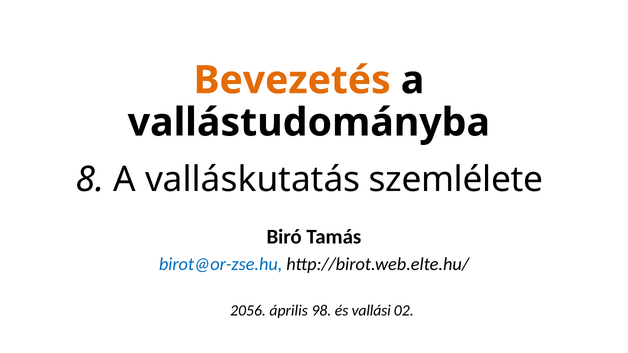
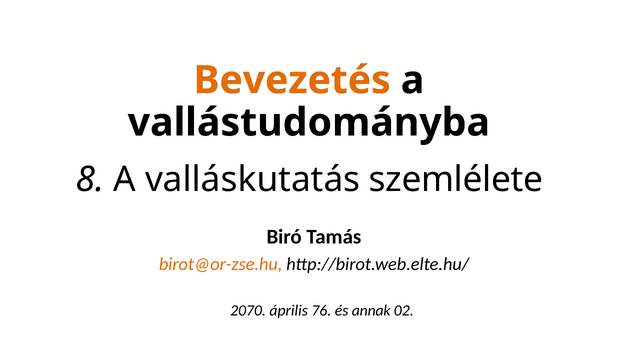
birot@or-zse.hu colour: blue -> orange (221, 265)
2056: 2056 -> 2070 (248, 311)
98: 98 -> 76 (321, 311)
vallási: vallási -> annak (371, 311)
